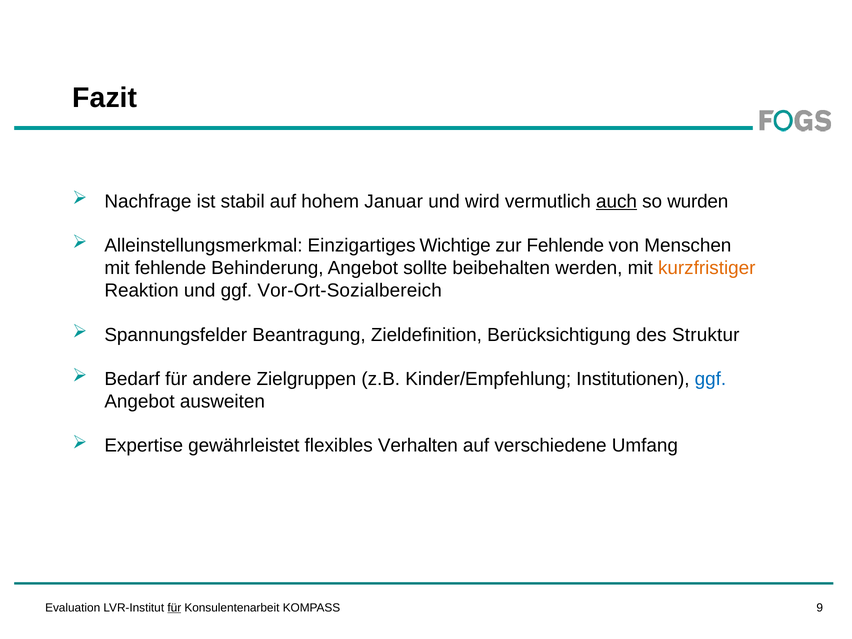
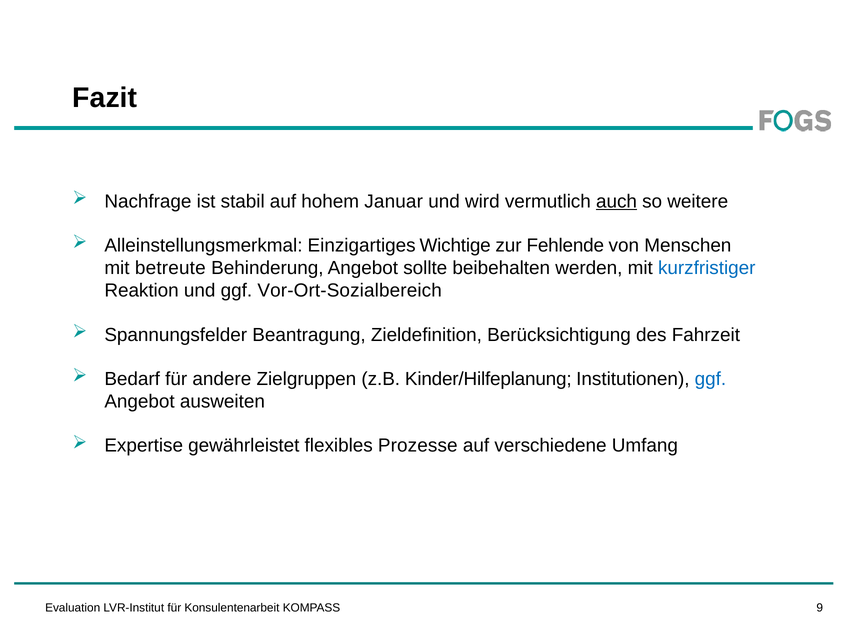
wurden: wurden -> weitere (698, 201)
mit fehlende: fehlende -> betreute (170, 268)
kurzfristiger colour: orange -> blue (707, 268)
Struktur: Struktur -> Fahrzeit (706, 335)
Kinder/Empfehlung: Kinder/Empfehlung -> Kinder/Hilfeplanung (488, 379)
Verhalten: Verhalten -> Prozesse (418, 445)
für underline: present -> none (174, 608)
